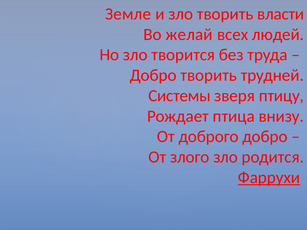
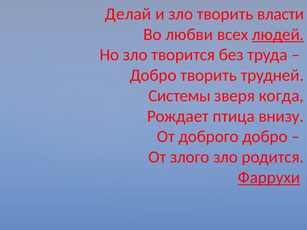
Земле: Земле -> Делай (128, 14)
желай: желай -> любви (189, 34)
людей underline: none -> present (278, 34)
птицу: птицу -> когда (281, 96)
